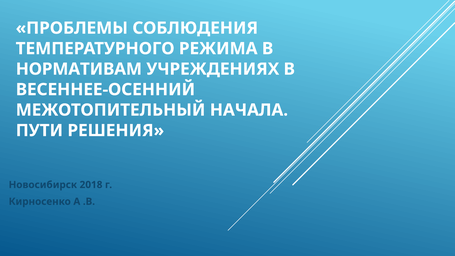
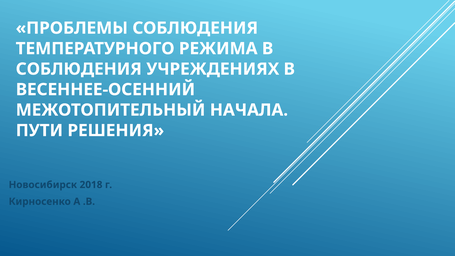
НОРМАТИВАМ: НОРМАТИВАМ -> СОБЛЮДЕНИЯ (79, 69)
